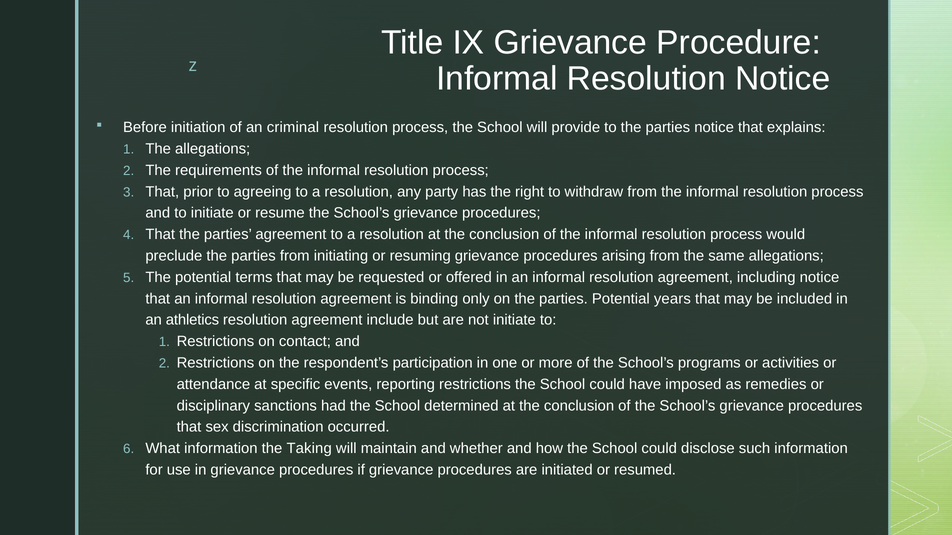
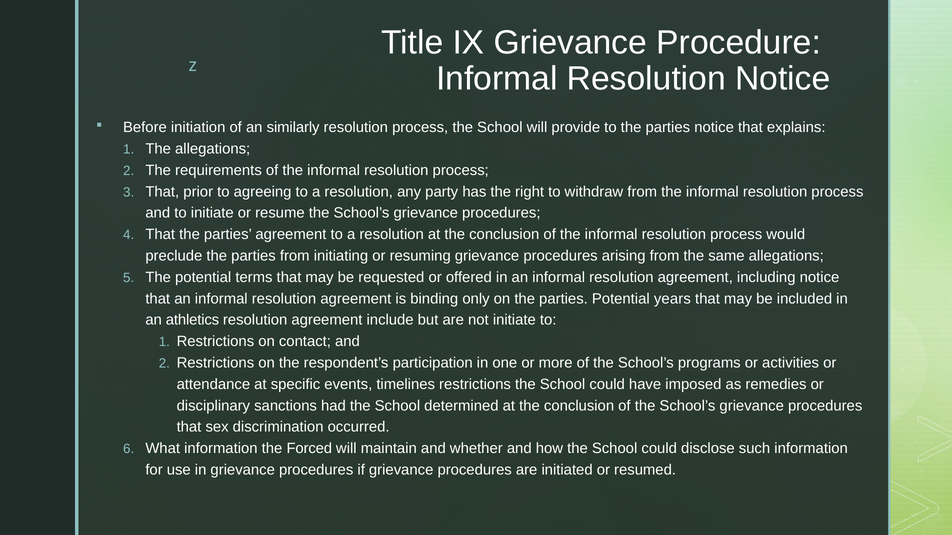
criminal: criminal -> similarly (293, 128)
reporting: reporting -> timelines (406, 385)
Taking: Taking -> Forced (309, 449)
